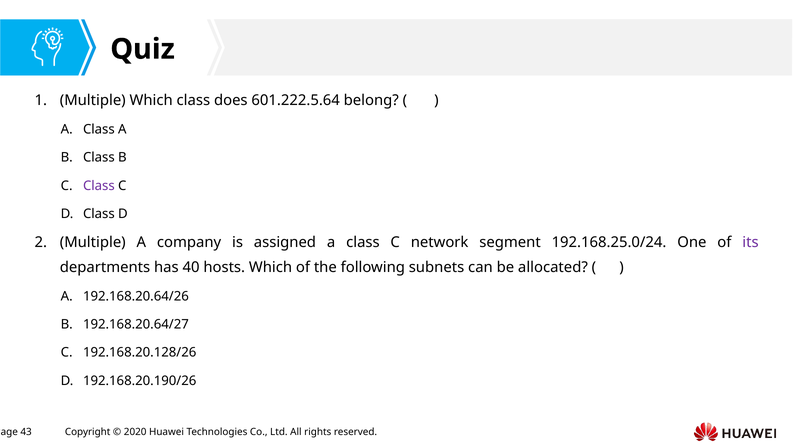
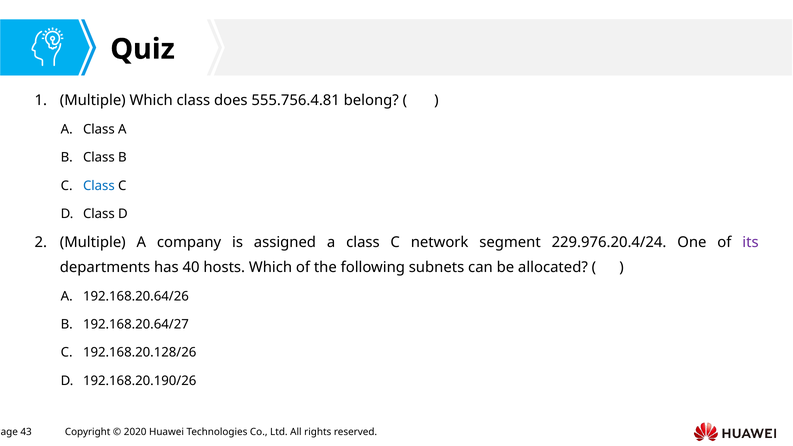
601.222.5.64: 601.222.5.64 -> 555.756.4.81 (296, 100)
Class colour: purple -> blue (99, 186)
192.168.25.0/24: 192.168.25.0/24 -> 229.976.20.4/24 (609, 242)
